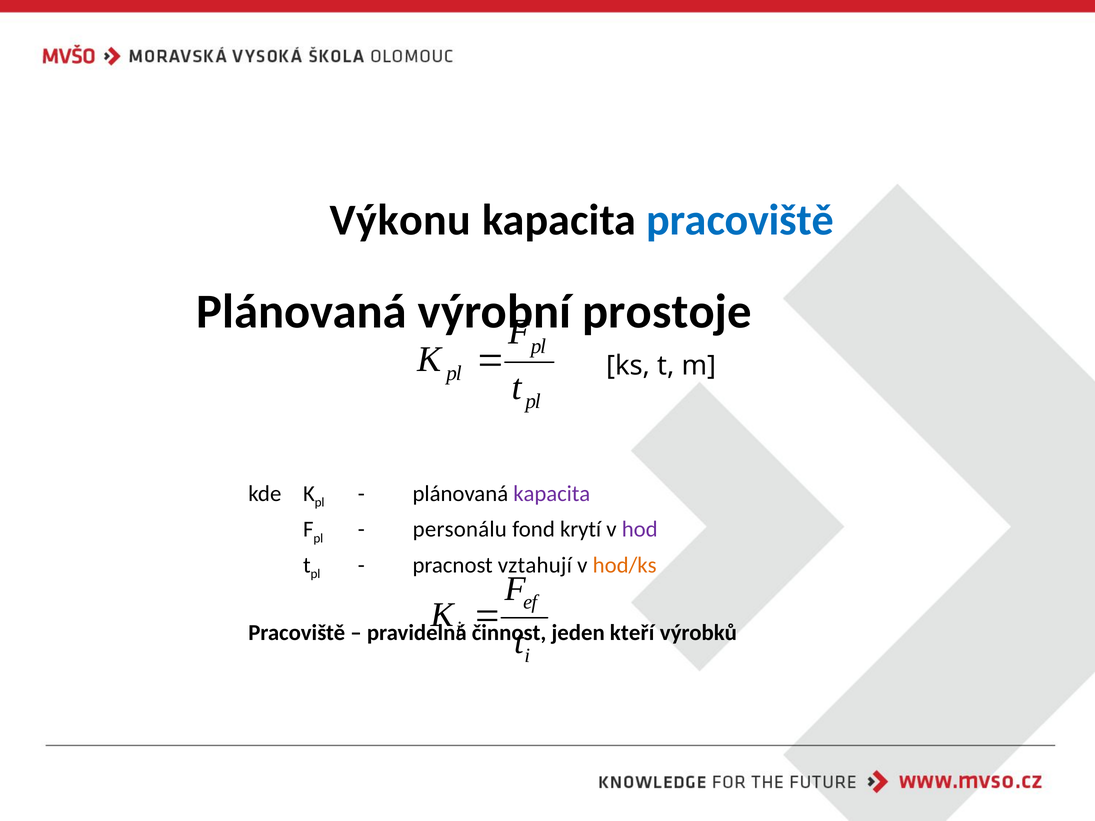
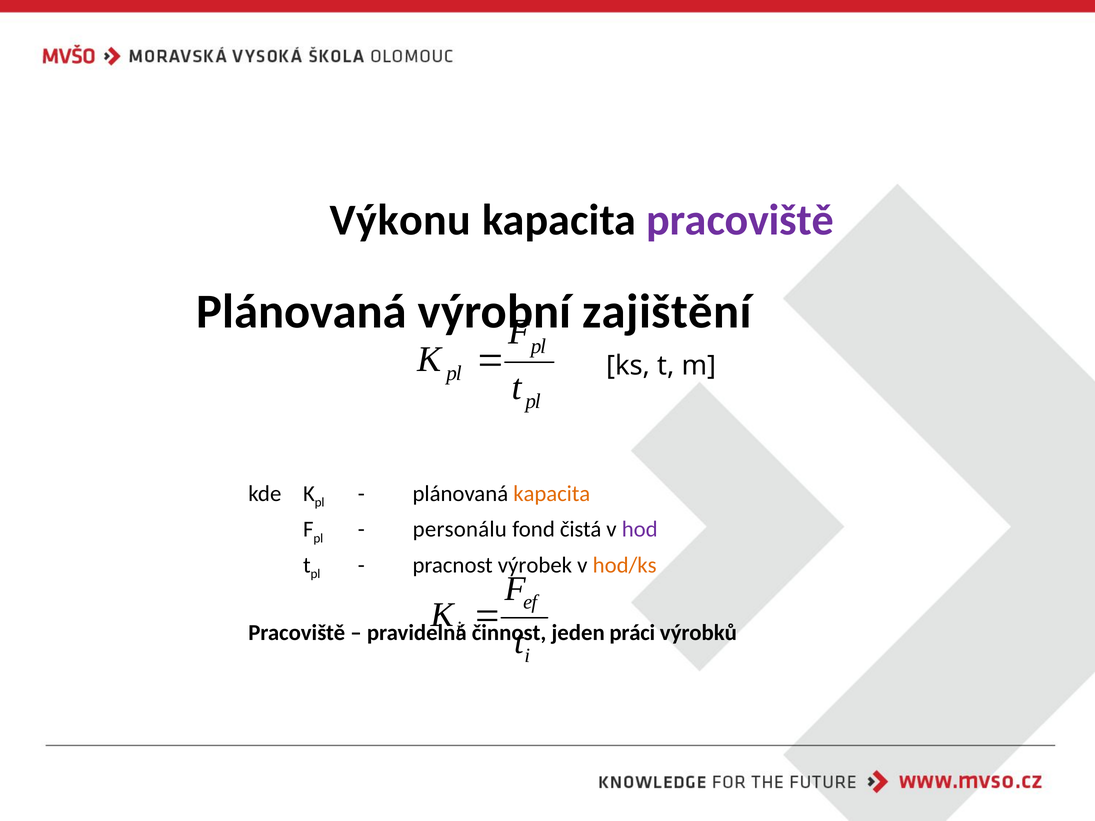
pracoviště colour: blue -> purple (740, 220)
prostoje: prostoje -> zajištění (667, 312)
kapacita colour: purple -> orange (552, 494)
krytí: krytí -> čistá (581, 529)
vztahují: vztahují -> výrobek (535, 565)
kteří: kteří -> práci (632, 633)
